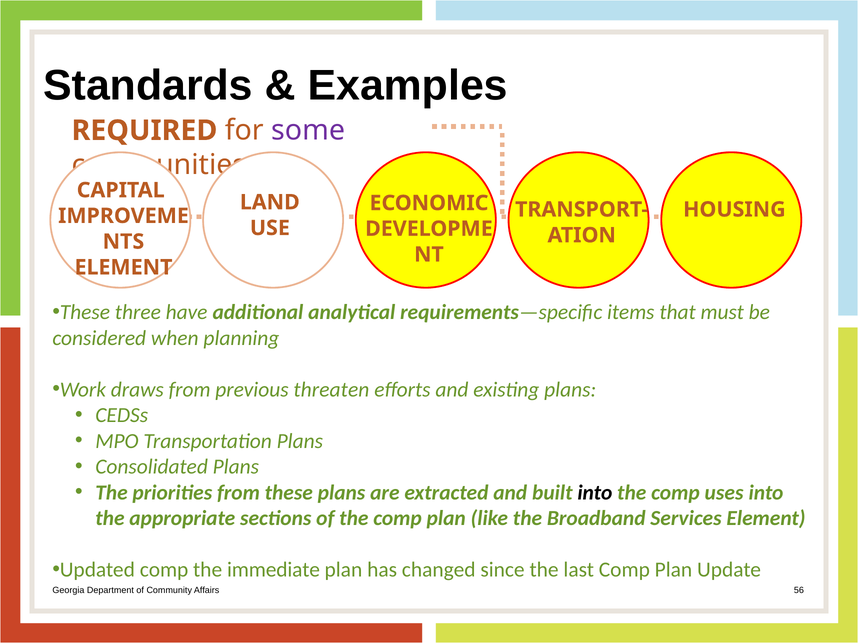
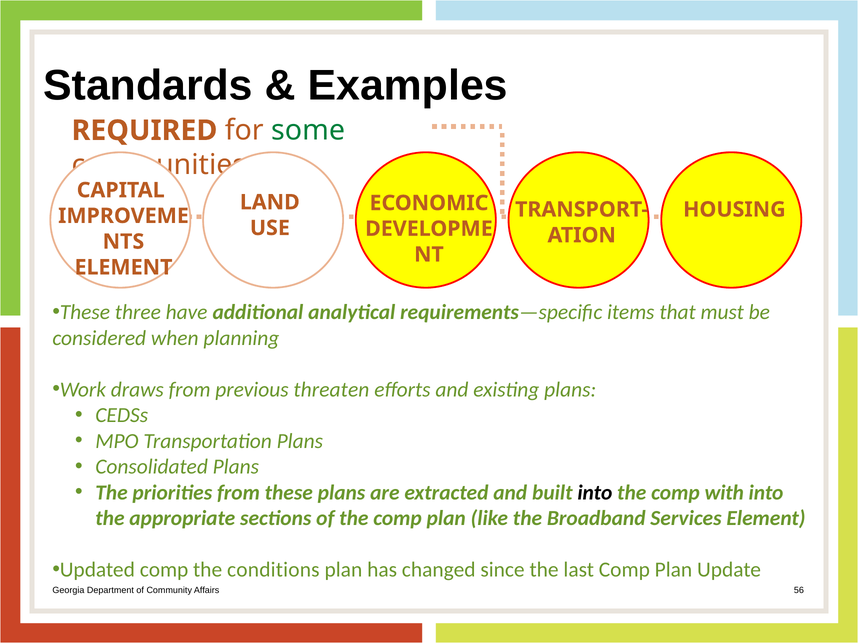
some colour: purple -> green (308, 131)
uses: uses -> with (724, 493)
immediate: immediate -> conditions (273, 570)
